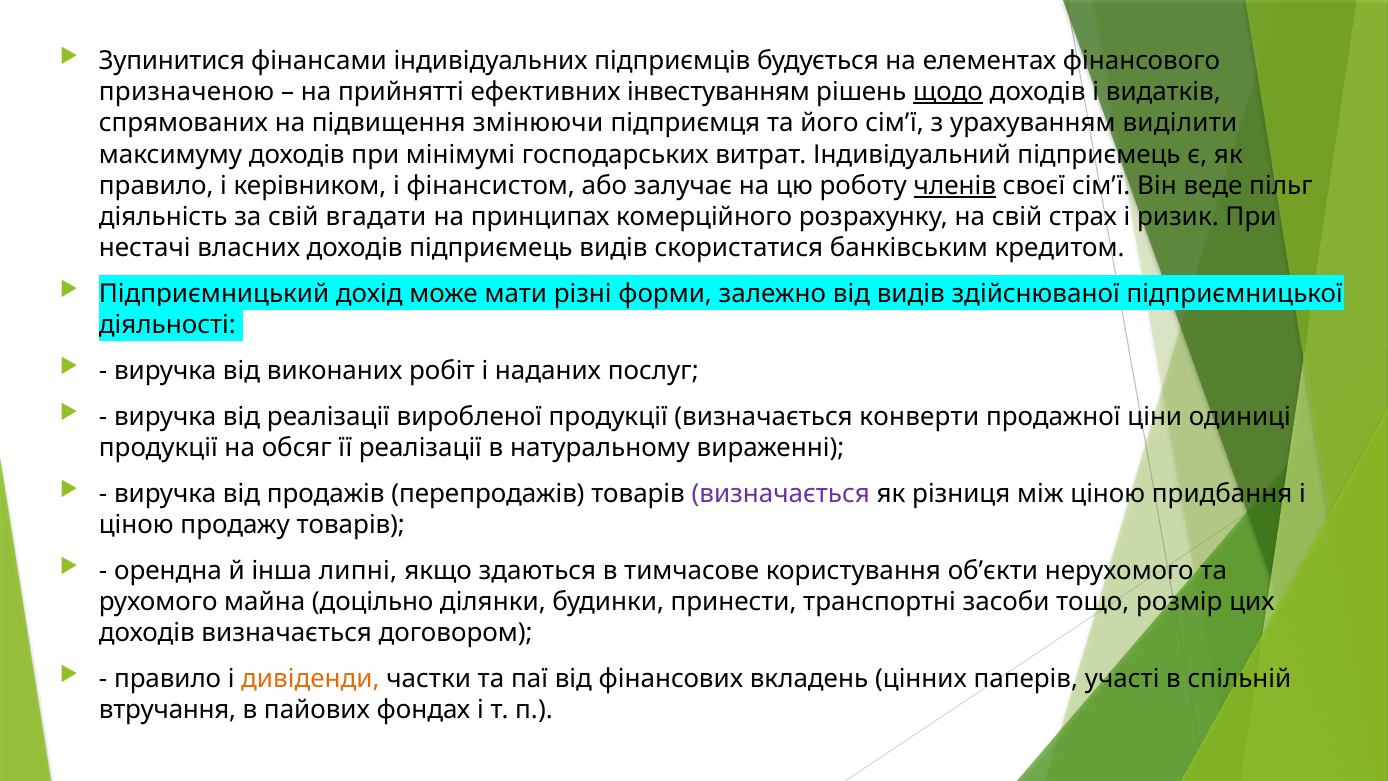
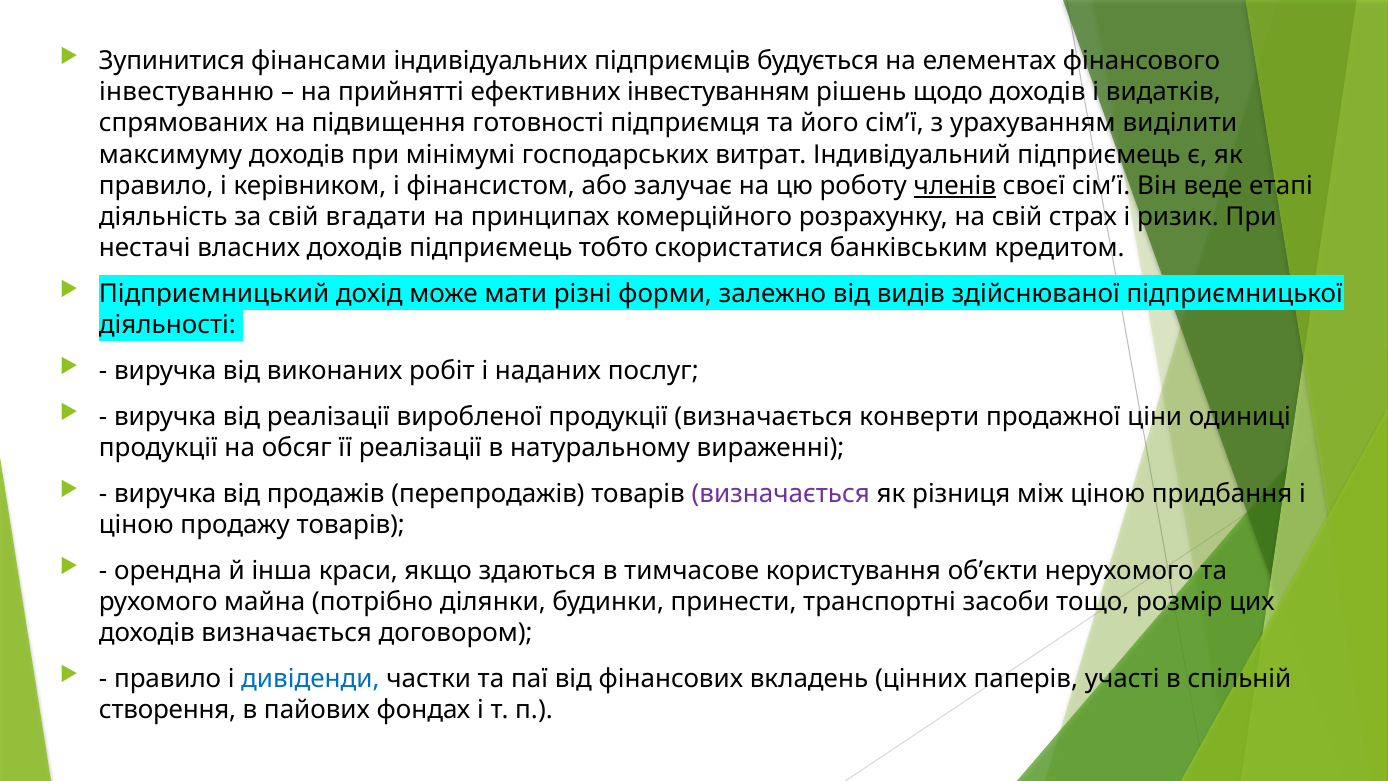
призначеною: призначеною -> інвестуванню (187, 92)
щодо underline: present -> none (948, 92)
змінюючи: змінюючи -> готовності (538, 123)
пільг: пільг -> етапі (1281, 186)
підприємець видів: видів -> тобто (614, 248)
липні: липні -> краси (358, 570)
доцільно: доцільно -> потрібно (373, 601)
дивіденди colour: orange -> blue (310, 678)
втручання: втручання -> створення (168, 710)
